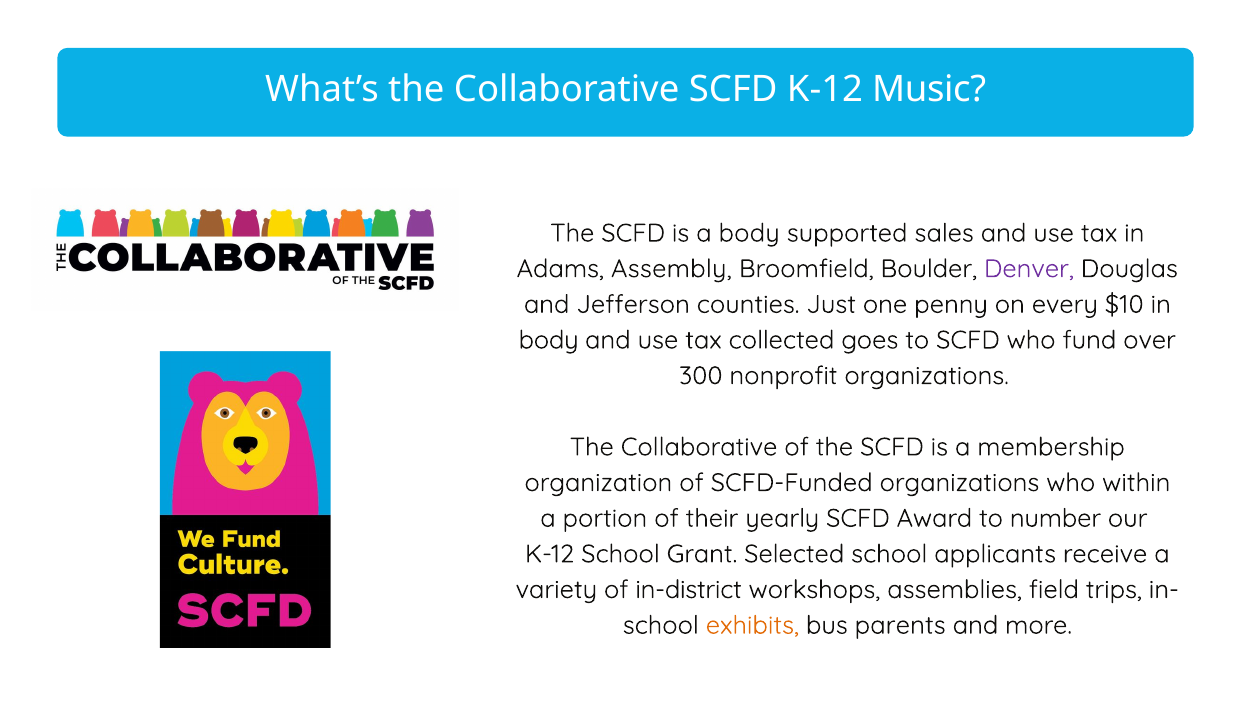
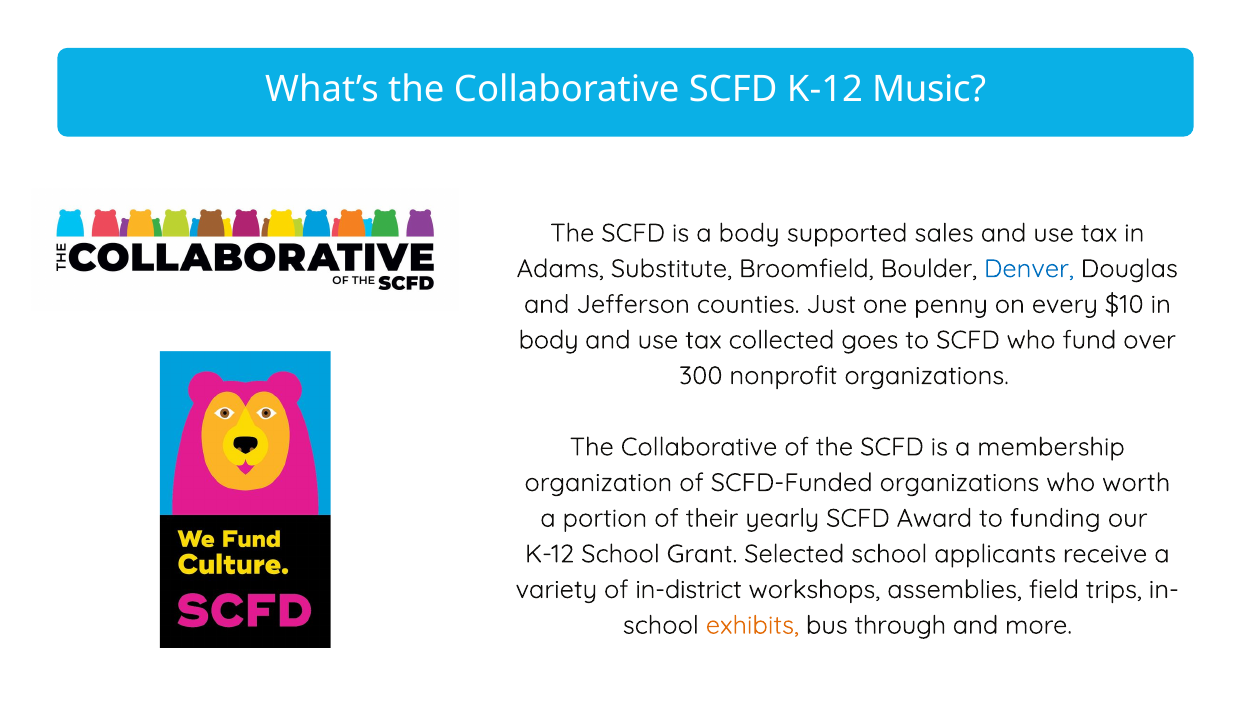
Assembly: Assembly -> Substitute (671, 269)
Denver colour: purple -> blue (1029, 269)
within: within -> worth (1136, 482)
number: number -> funding (1055, 518)
parents: parents -> through (900, 625)
